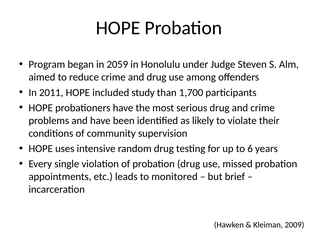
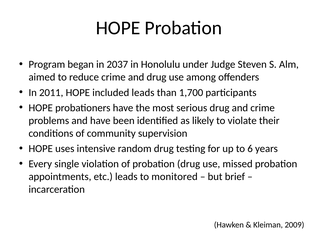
2059: 2059 -> 2037 (117, 64)
included study: study -> leads (143, 92)
